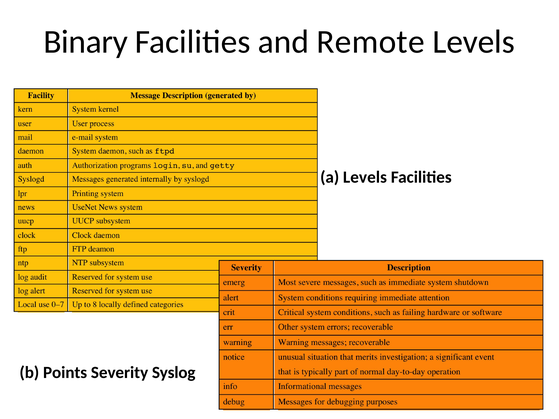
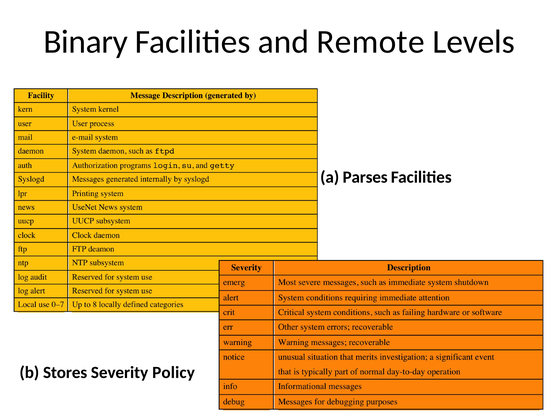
a Levels: Levels -> Parses (365, 177)
Points: Points -> Stores (65, 373)
Syslog: Syslog -> Policy (174, 373)
